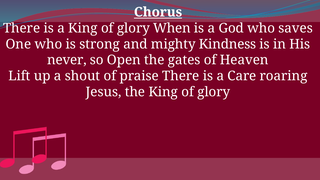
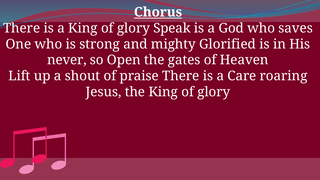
When: When -> Speak (172, 28)
Kindness: Kindness -> Glorified (227, 44)
